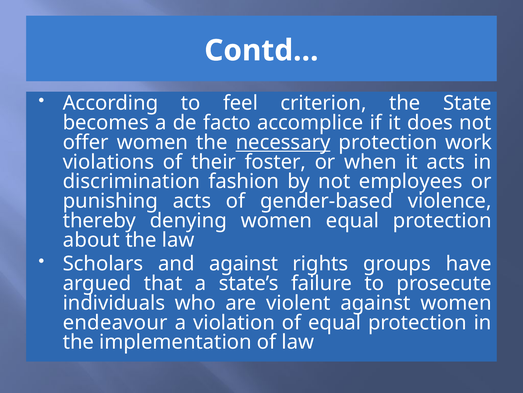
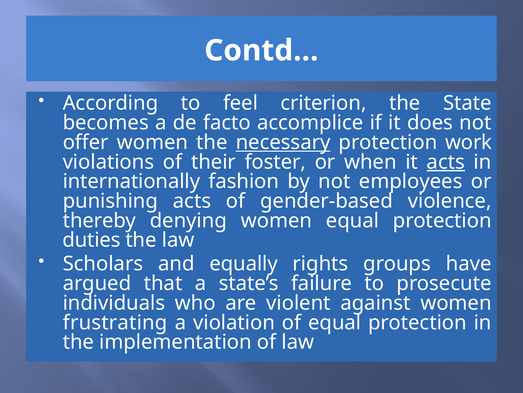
acts underline: none -> present (446, 162)
discrimination: discrimination -> internationally (131, 181)
about: about -> duties (91, 240)
and against: against -> equally (244, 263)
endeavour: endeavour -> frustrating (115, 322)
